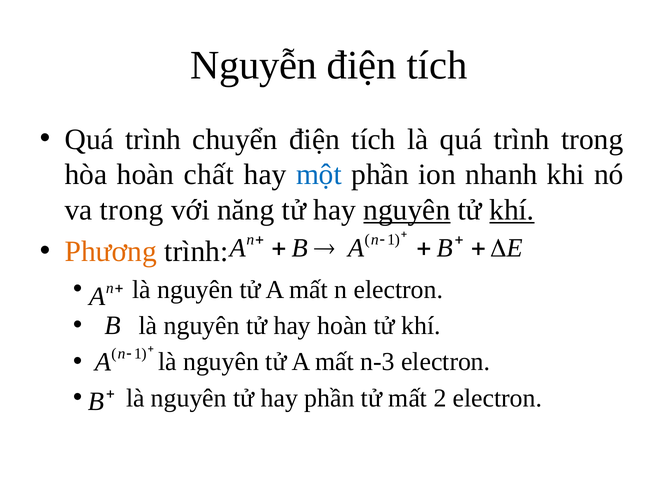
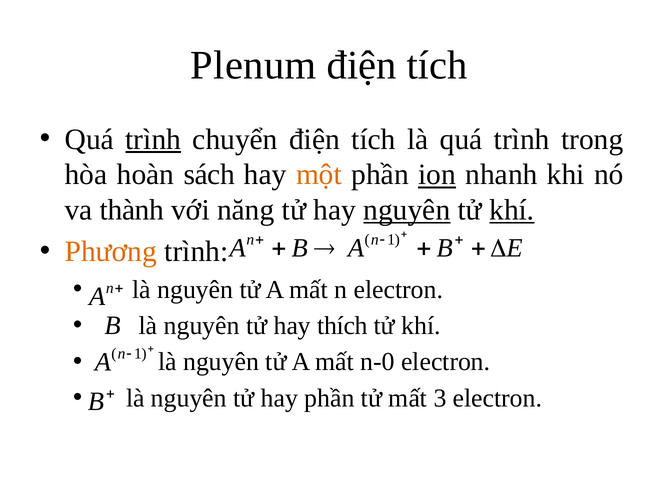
Nguyễn: Nguyễn -> Plenum (253, 65)
trình underline: none -> present (153, 139)
chất: chất -> sách (209, 175)
một colour: blue -> orange (319, 175)
ion underline: none -> present (437, 175)
va trong: trong -> thành (132, 210)
hay hoàn: hoàn -> thích (342, 326)
n-3: n-3 -> n-0 (377, 362)
2: 2 -> 3 (440, 398)
